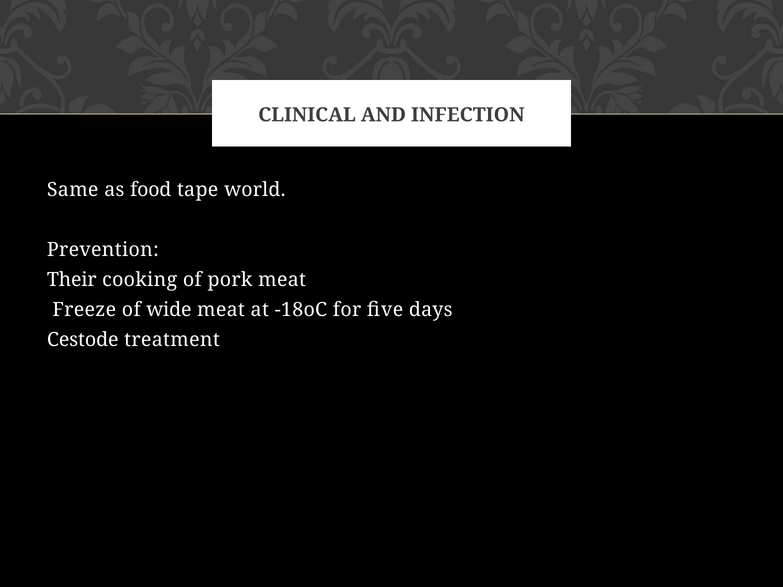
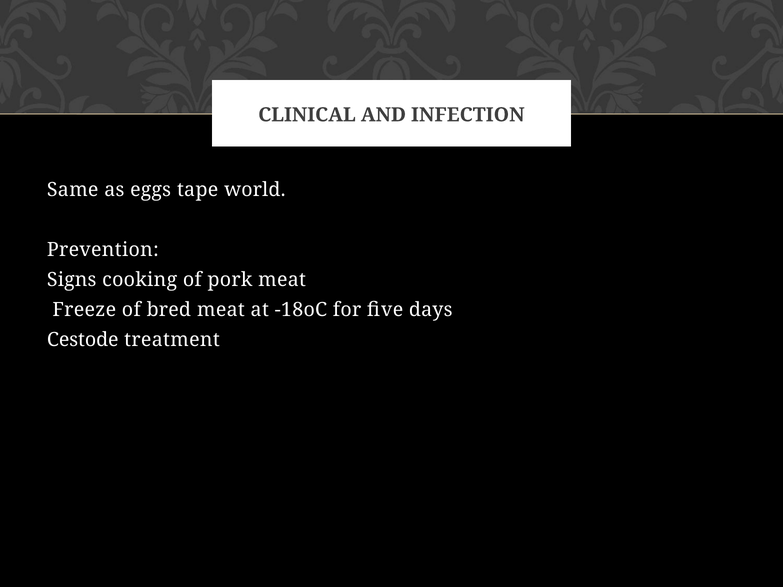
food: food -> eggs (151, 190)
Their: Their -> Signs (72, 280)
wide: wide -> bred (169, 310)
